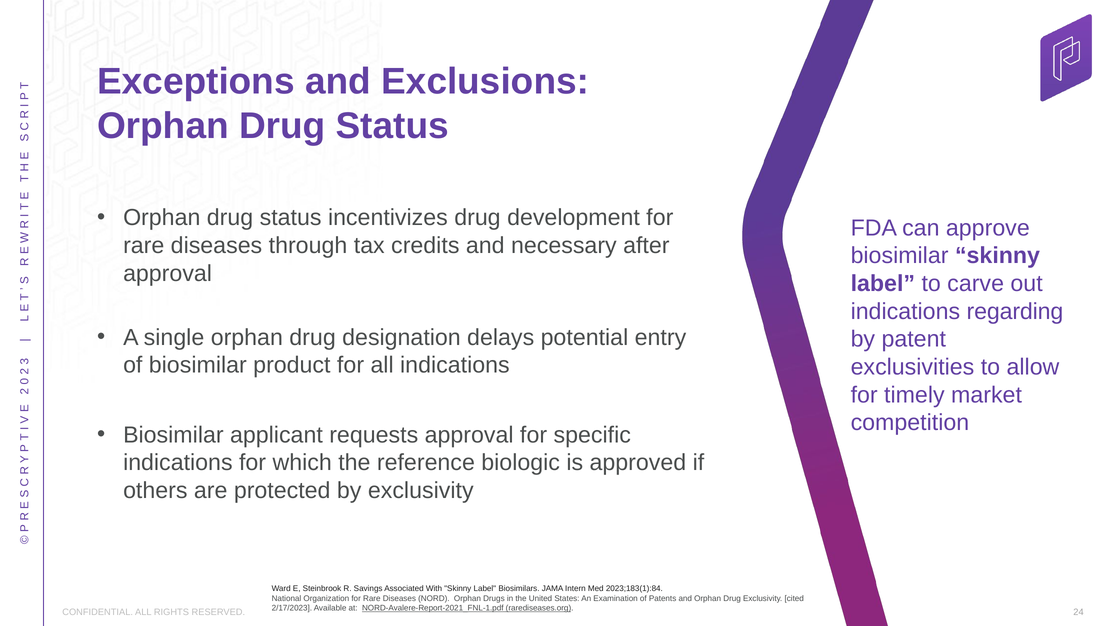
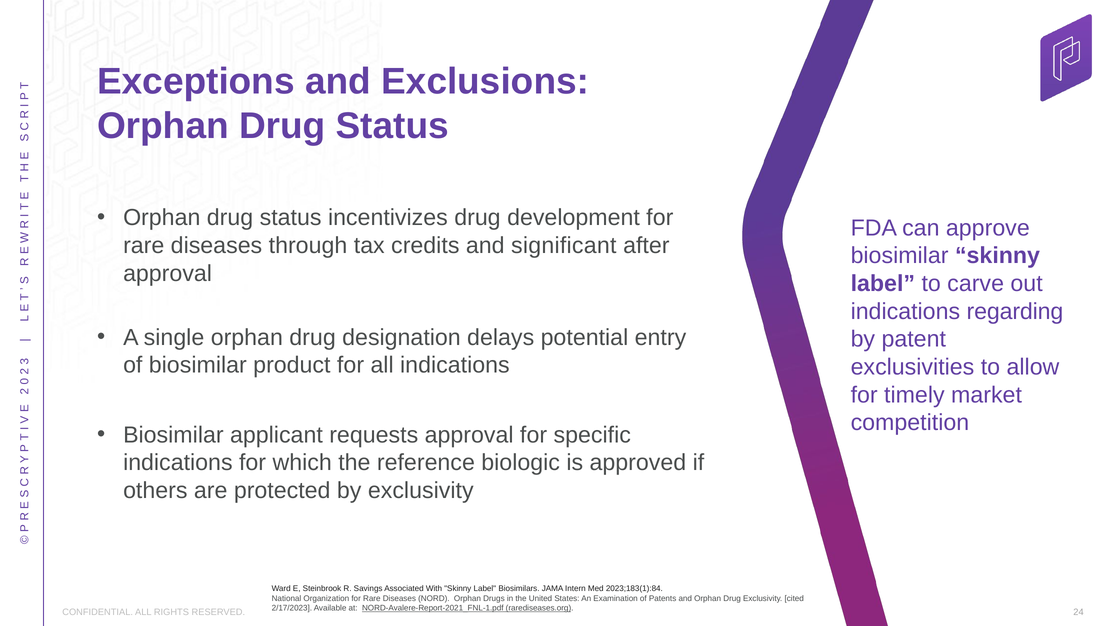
necessary: necessary -> significant (564, 245)
